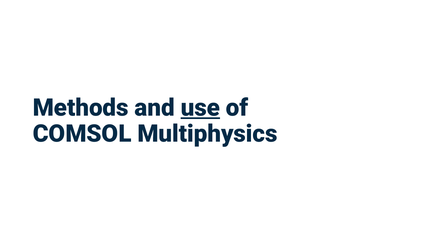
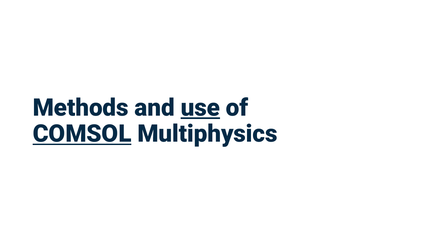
COMSOL underline: none -> present (82, 134)
